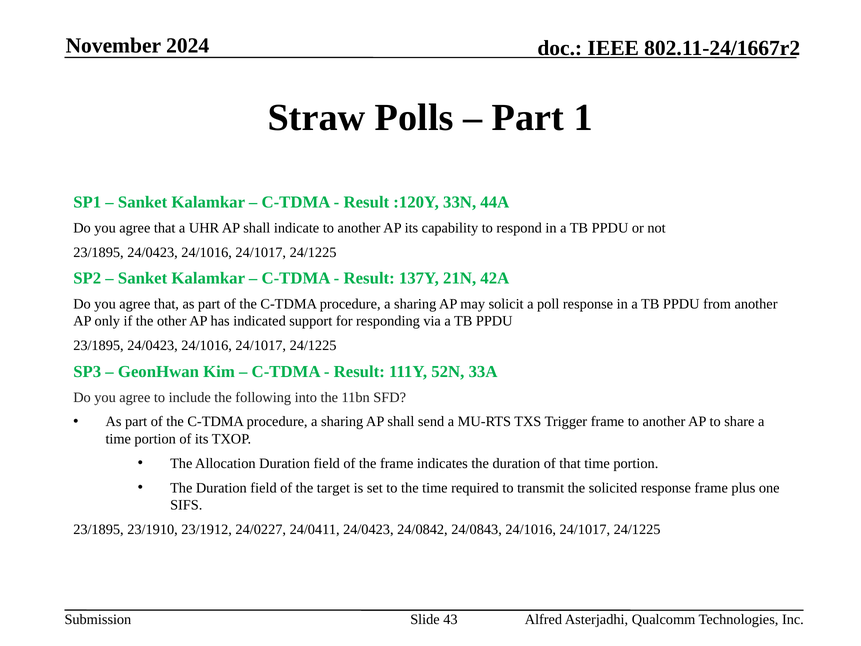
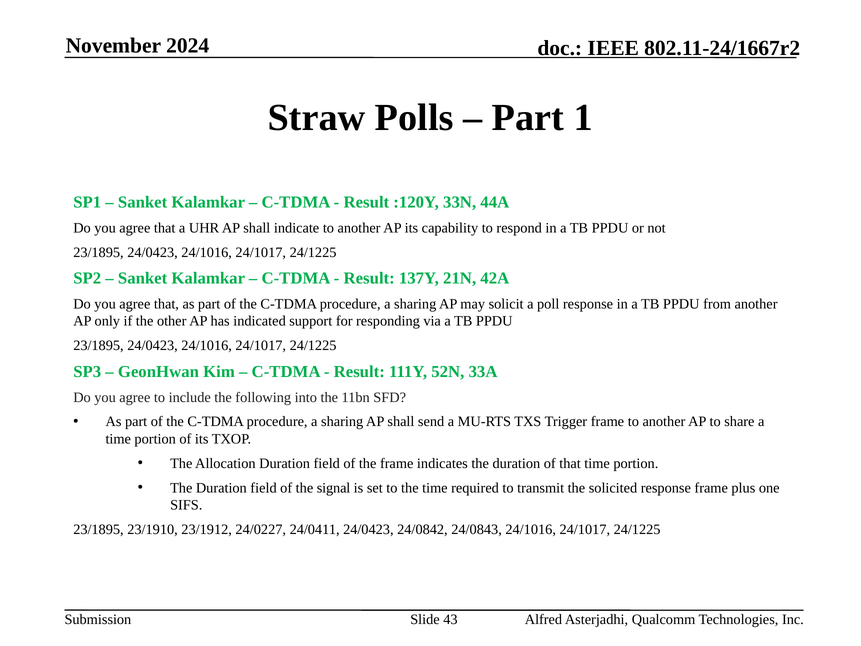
target: target -> signal (334, 488)
